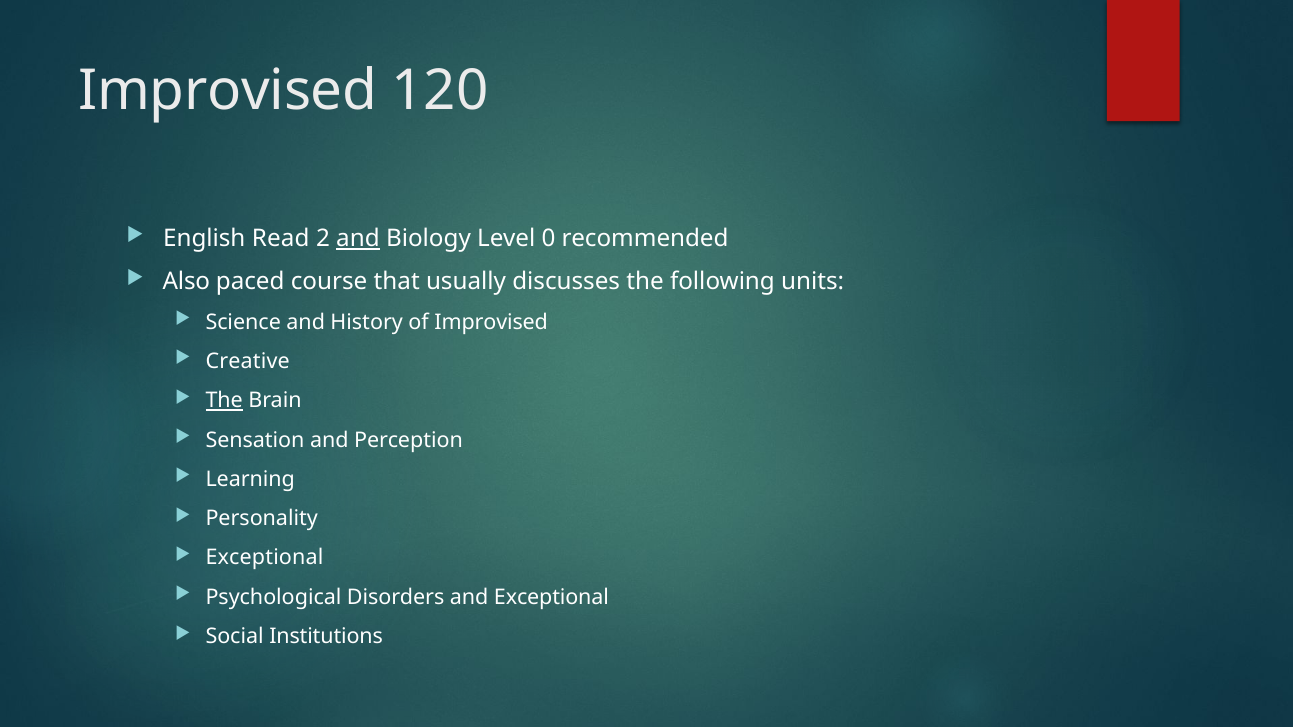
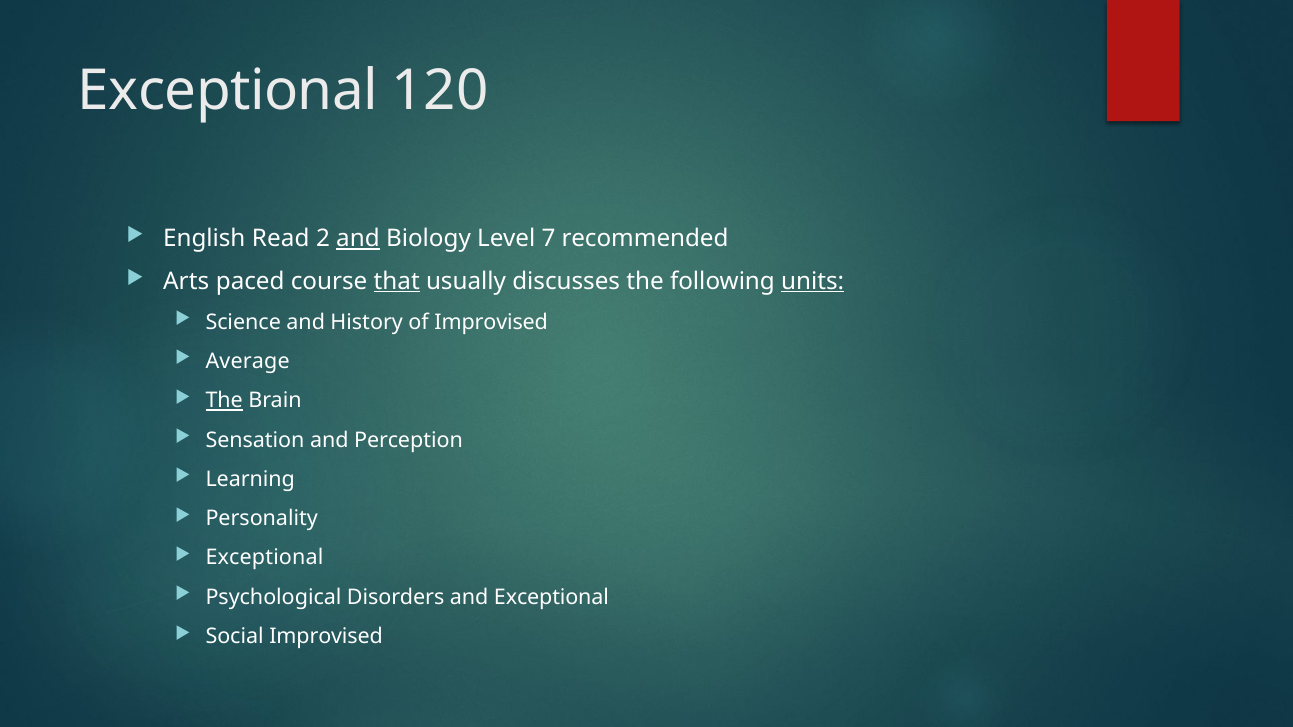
Improvised: Improvised -> Exceptional (228, 91)
0: 0 -> 7 (548, 239)
Also: Also -> Arts (186, 281)
that underline: none -> present (397, 281)
units underline: none -> present (813, 281)
Creative: Creative -> Average (248, 361)
Social Institutions: Institutions -> Improvised (326, 637)
